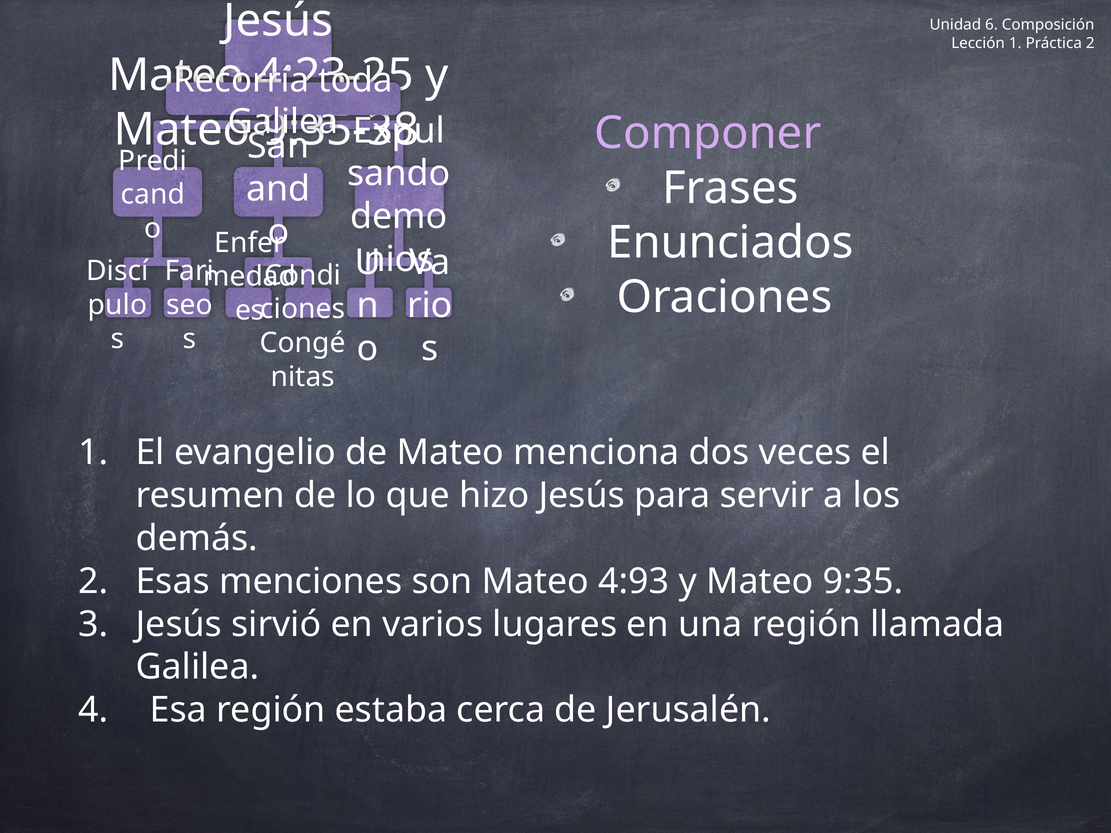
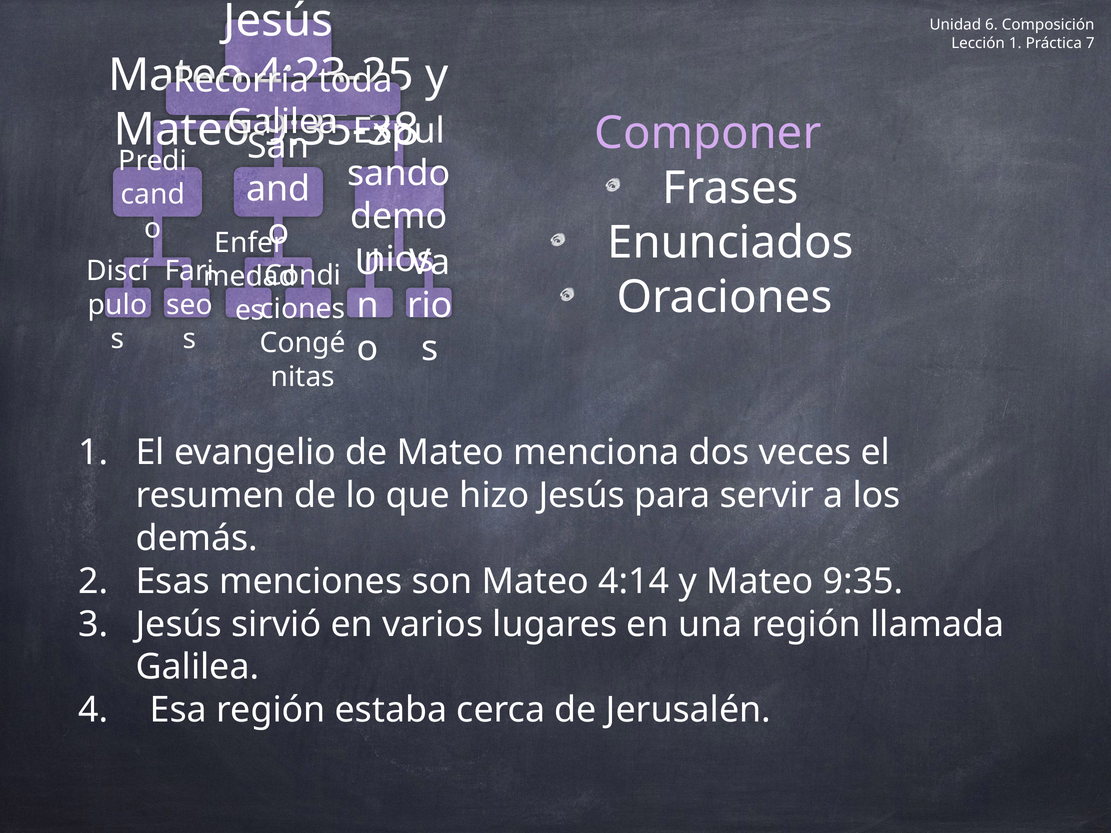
Práctica 2: 2 -> 7 (1090, 43)
4:93: 4:93 -> 4:14 (634, 581)
